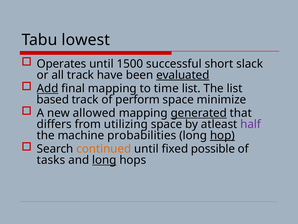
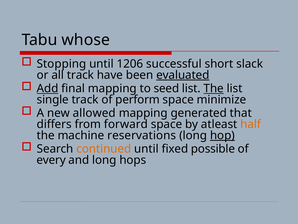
lowest: lowest -> whose (86, 40)
Operates: Operates -> Stopping (61, 64)
1500: 1500 -> 1206 (130, 64)
time: time -> seed (166, 88)
The underline: none -> present (214, 88)
based: based -> single (53, 99)
generated underline: present -> none (199, 113)
utilizing: utilizing -> forward (126, 124)
half colour: purple -> orange (251, 124)
probabilities: probabilities -> reservations (142, 135)
tasks: tasks -> every (51, 160)
long underline: present -> none (104, 160)
